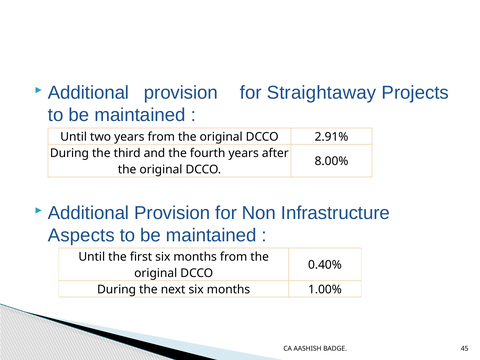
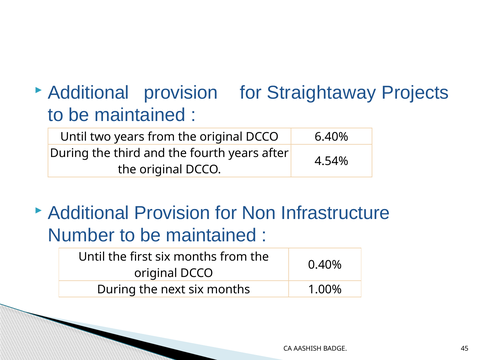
2.91%: 2.91% -> 6.40% (331, 137)
8.00%: 8.00% -> 4.54% (331, 161)
Aspects: Aspects -> Number (81, 235)
